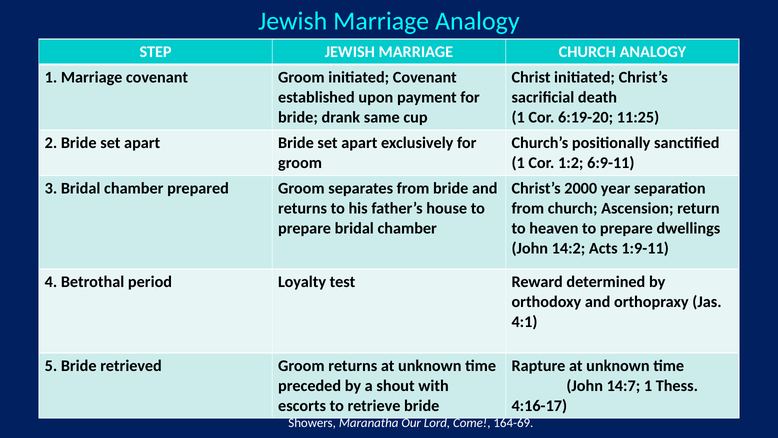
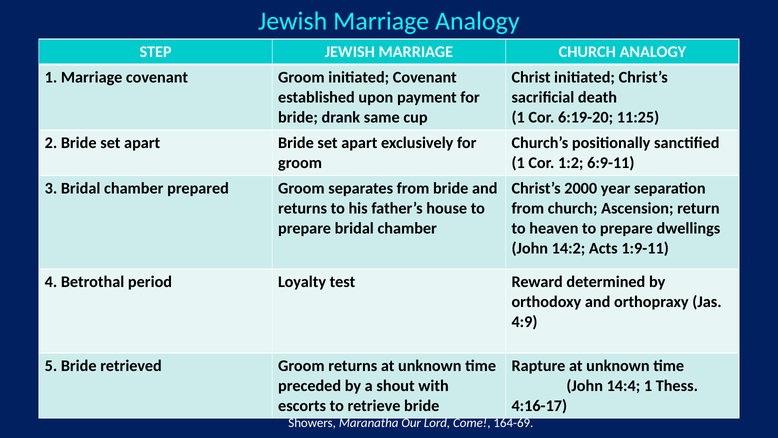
4:1: 4:1 -> 4:9 (524, 321)
14:7: 14:7 -> 14:4 (623, 385)
